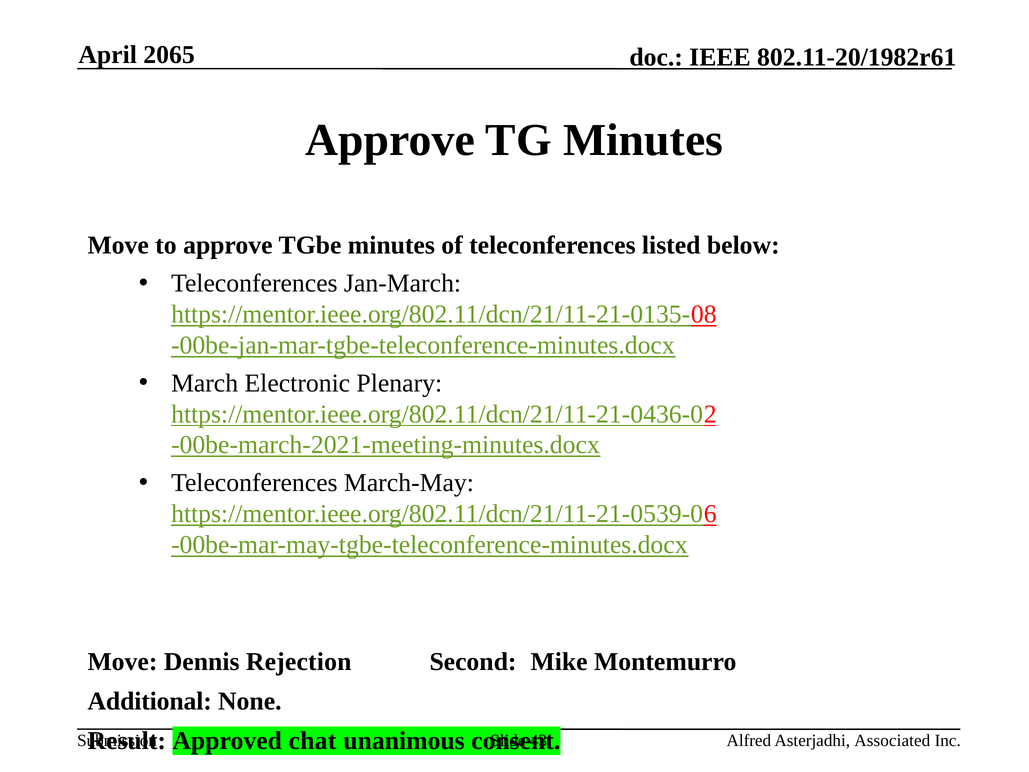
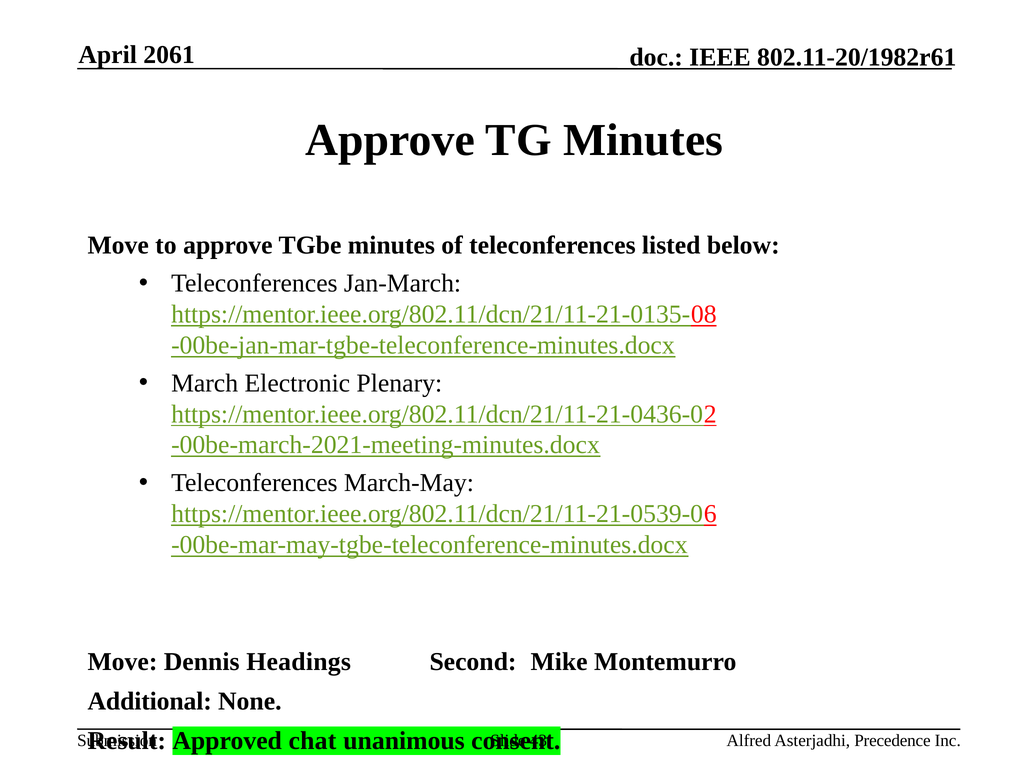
2065: 2065 -> 2061 (169, 55)
Rejection: Rejection -> Headings (299, 661)
Associated: Associated -> Precedence (892, 740)
